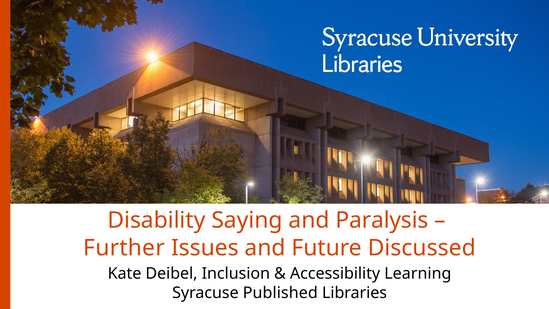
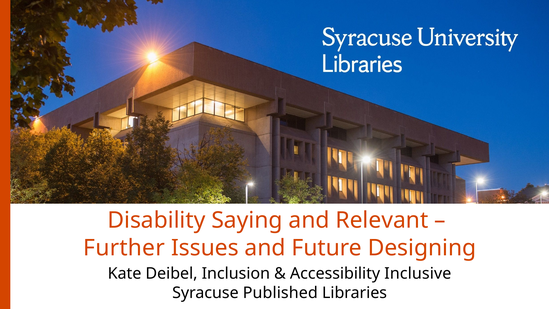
Paralysis: Paralysis -> Relevant (382, 220)
Discussed: Discussed -> Designing (422, 248)
Learning: Learning -> Inclusive (418, 273)
